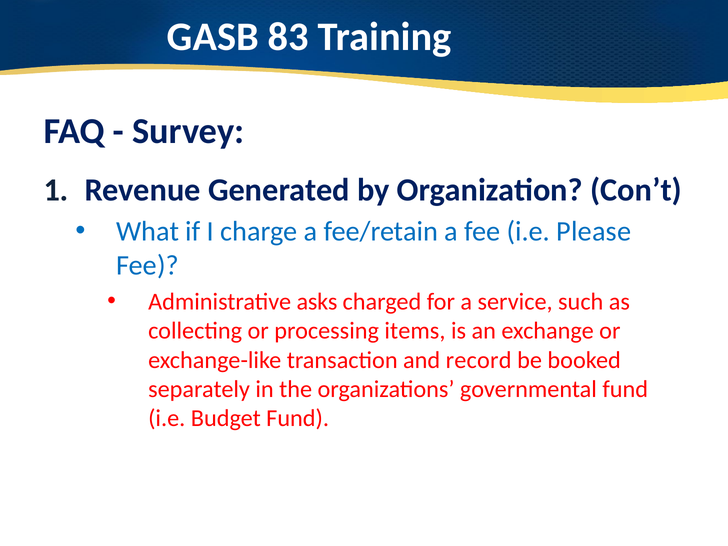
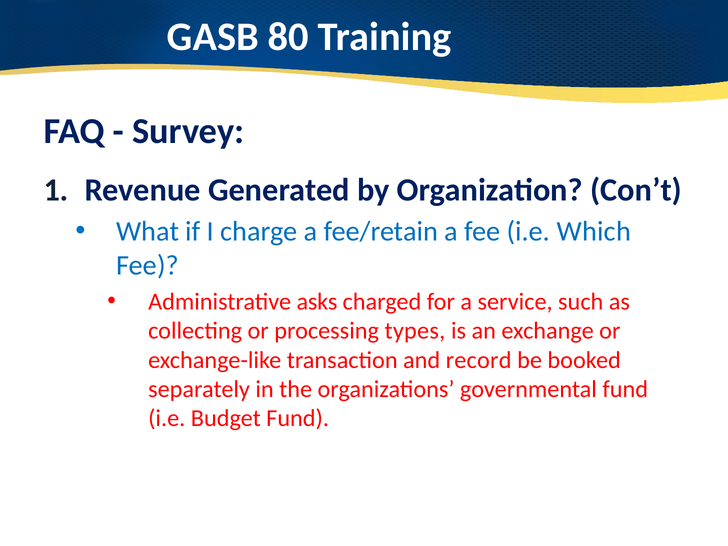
83: 83 -> 80 (288, 37)
Please: Please -> Which (594, 232)
items: items -> types (415, 331)
